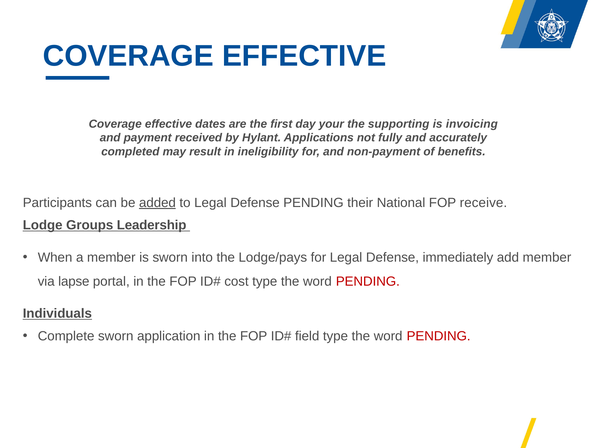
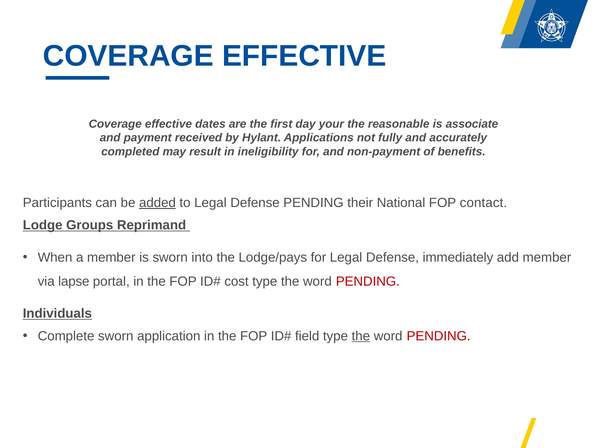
supporting: supporting -> reasonable (399, 124)
invoicing: invoicing -> associate (472, 124)
receive: receive -> contact (483, 203)
Leadership: Leadership -> Reprimand (152, 225)
the underline: none -> present (361, 336)
